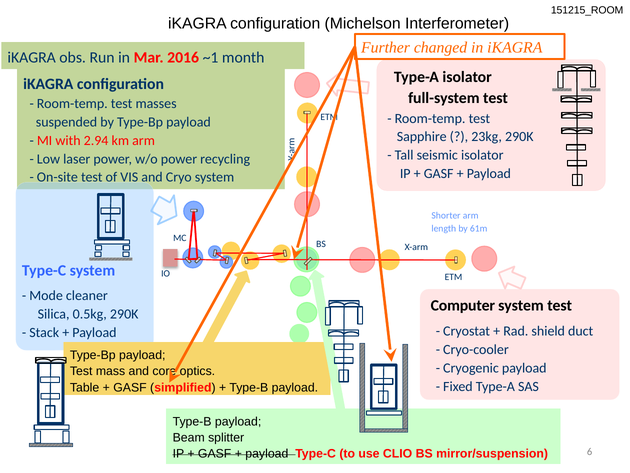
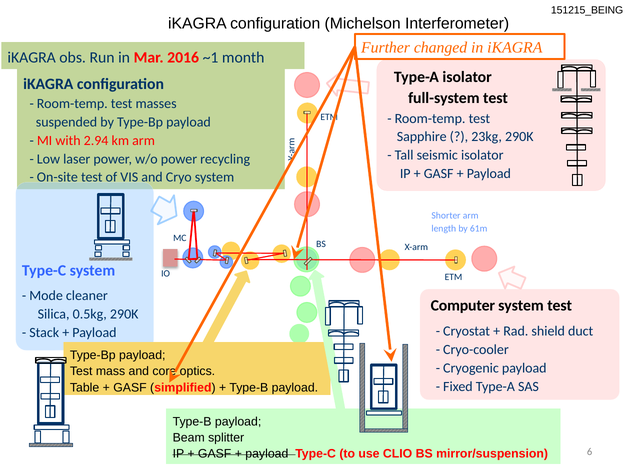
151215_ROOM: 151215_ROOM -> 151215_BEING (587, 10)
